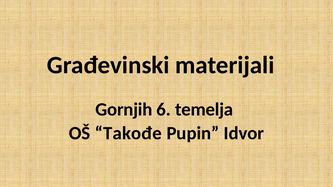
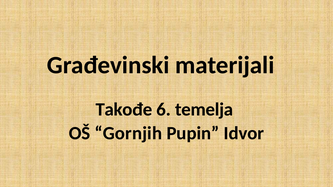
Gornjih: Gornjih -> Takođe (124, 110)
Takođe: Takođe -> Gornjih (128, 133)
